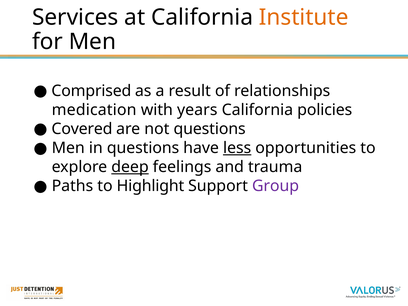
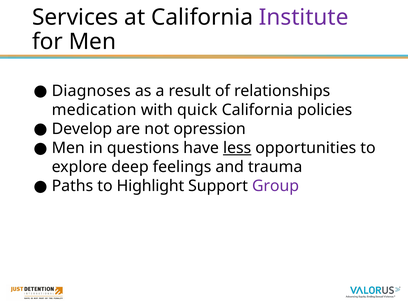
Institute colour: orange -> purple (304, 17)
Comprised: Comprised -> Diagnoses (91, 91)
years: years -> quick (197, 110)
Covered: Covered -> Develop (82, 129)
not questions: questions -> opression (210, 129)
deep underline: present -> none (130, 167)
